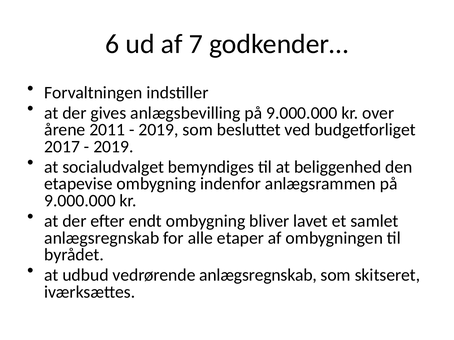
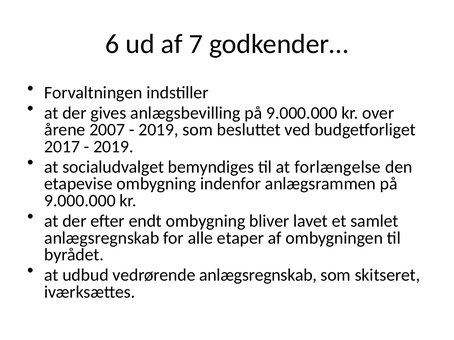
2011: 2011 -> 2007 (107, 130)
beliggenhed: beliggenhed -> forlængelse (338, 167)
